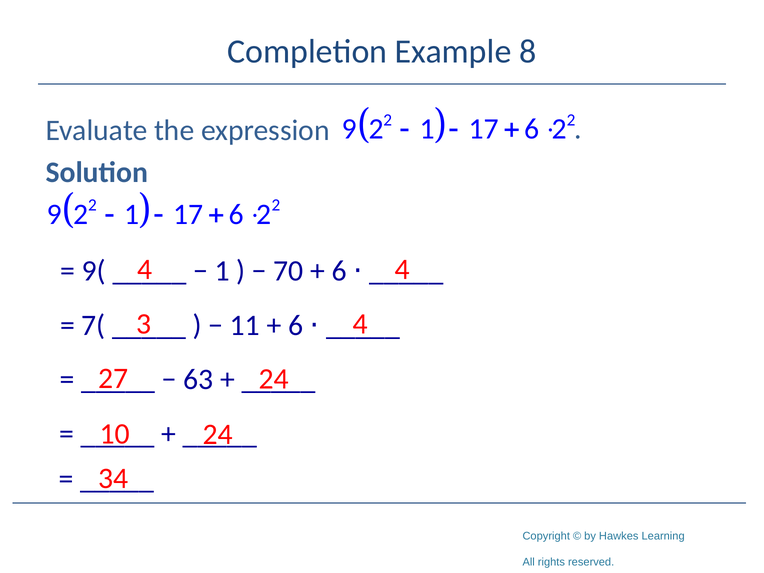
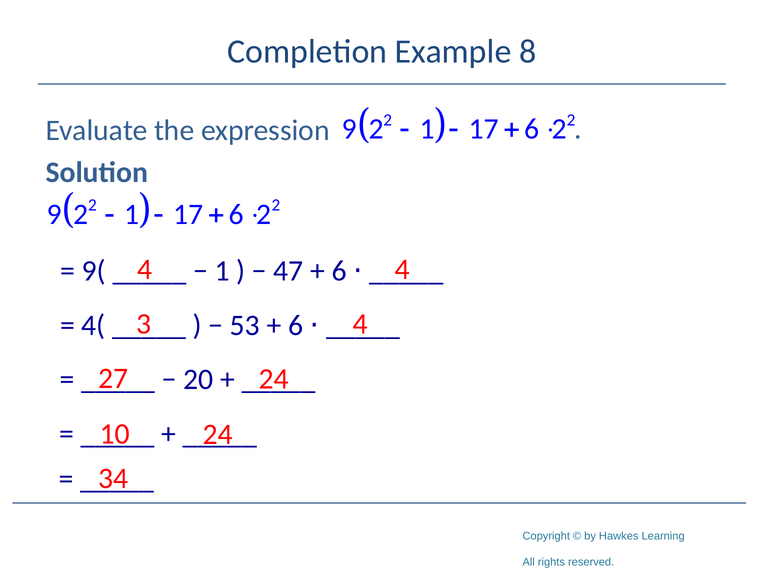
70: 70 -> 47 (288, 271)
7(: 7( -> 4( (93, 325)
11: 11 -> 53 (245, 325)
63: 63 -> 20 (198, 380)
